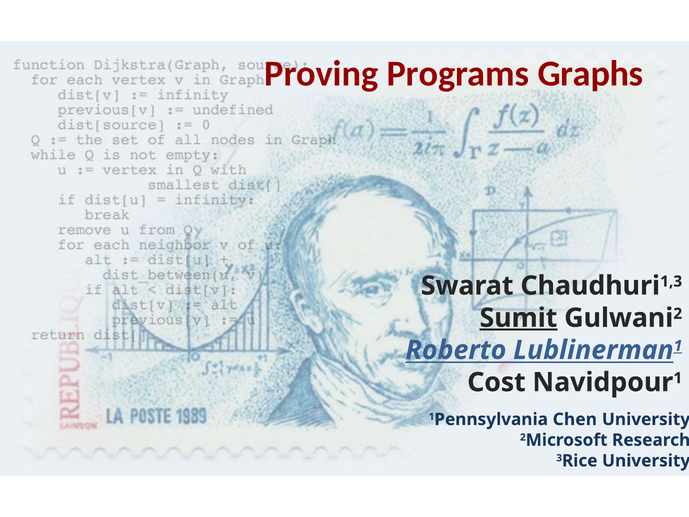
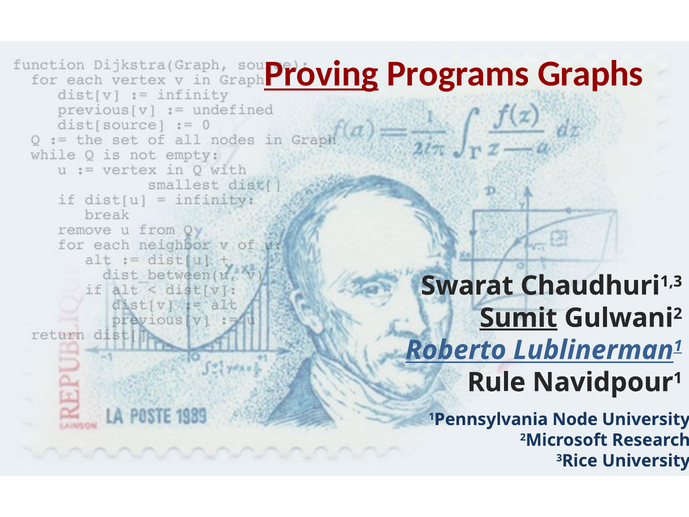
Proving underline: none -> present (321, 74)
Cost: Cost -> Rule (496, 382)
Chen: Chen -> Node (575, 419)
